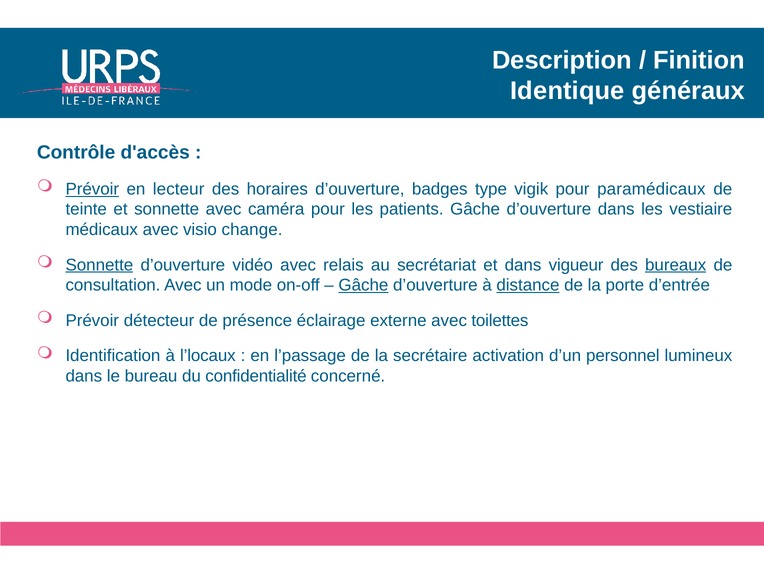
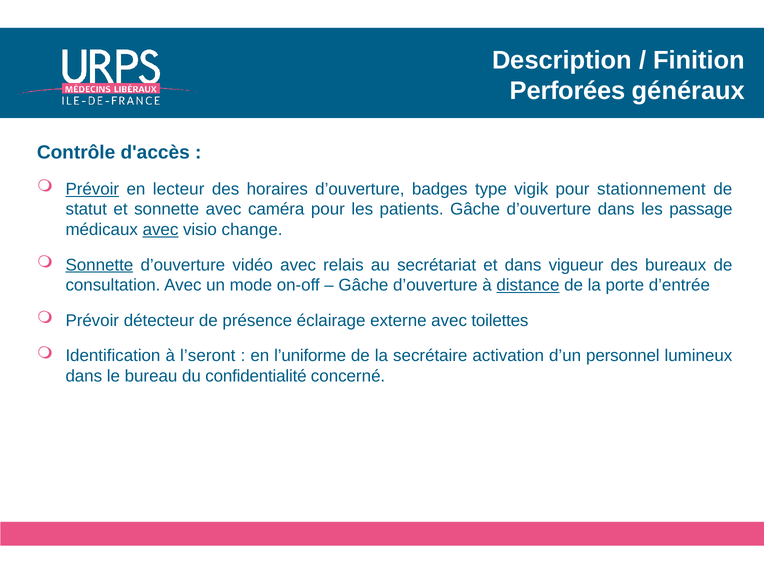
Identique: Identique -> Perforées (568, 91)
paramédicaux: paramédicaux -> stationnement (651, 189)
teinte: teinte -> statut (86, 209)
vestiaire: vestiaire -> passage (701, 209)
avec underline: none -> present (160, 230)
bureaux underline: present -> none (676, 265)
Gâche underline: present -> none (363, 285)
l’locaux: l’locaux -> l’seront (208, 356)
l’passage: l’passage -> l’uniforme (310, 356)
